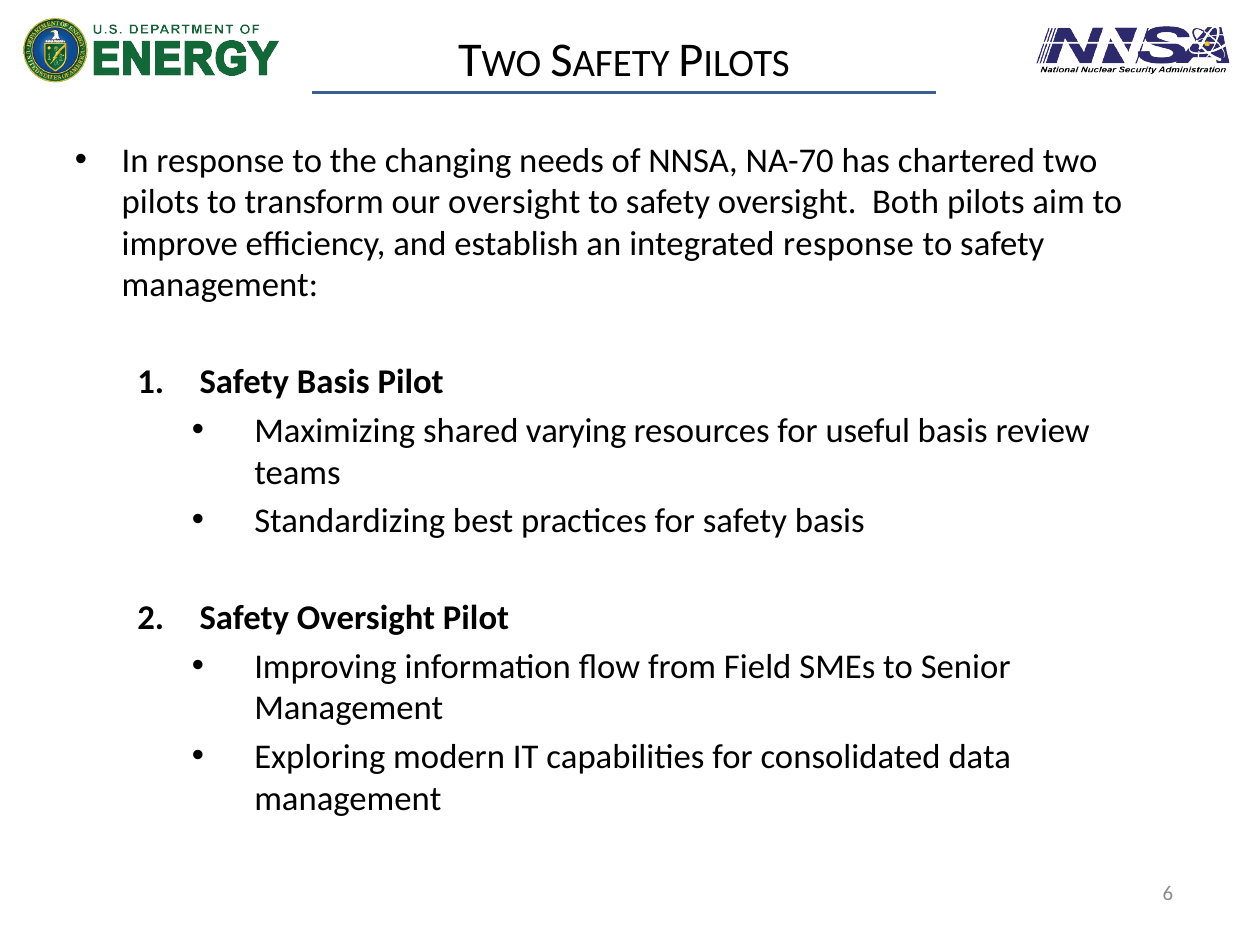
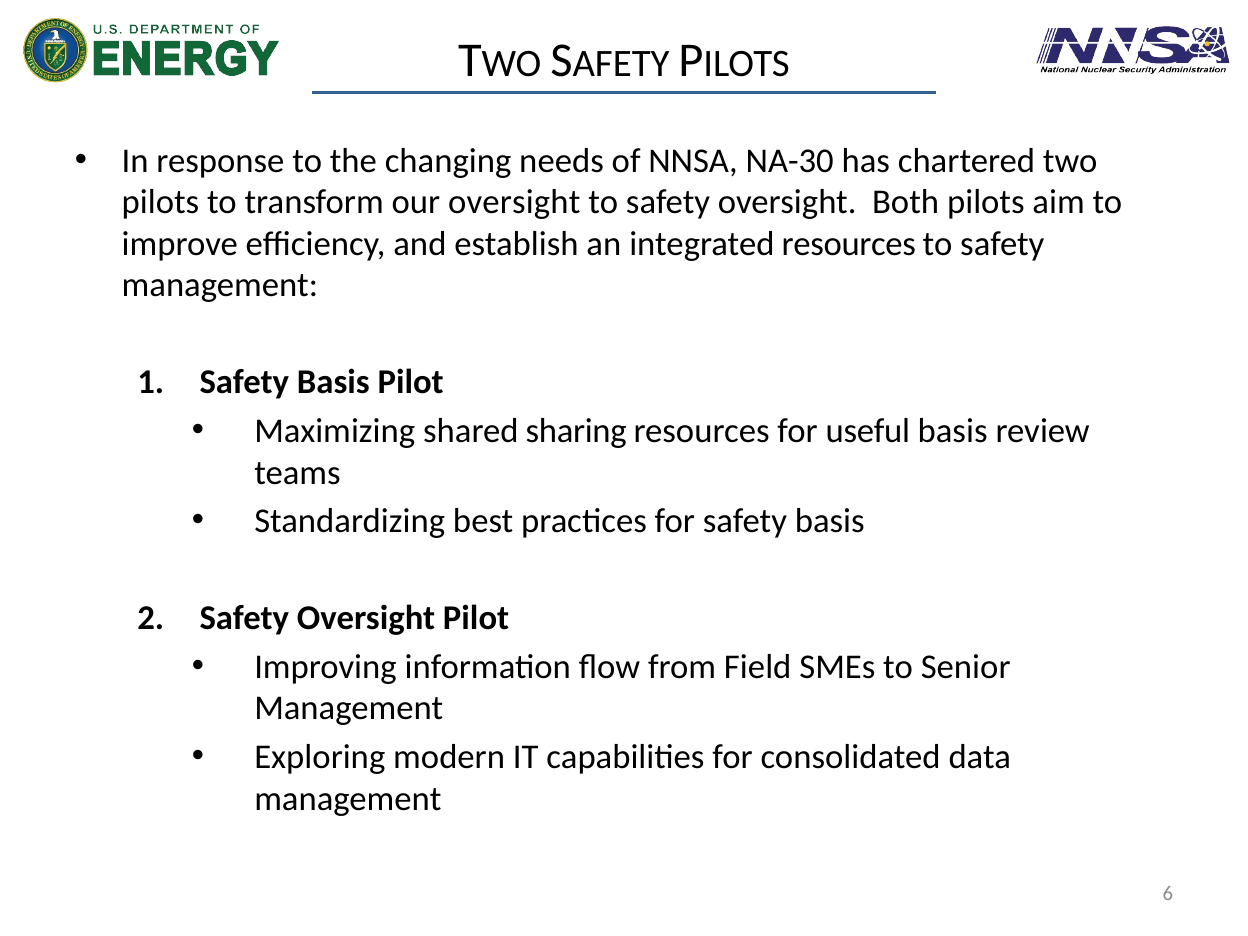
NA-70: NA-70 -> NA-30 (790, 161)
integrated response: response -> resources (849, 244)
varying: varying -> sharing (576, 431)
